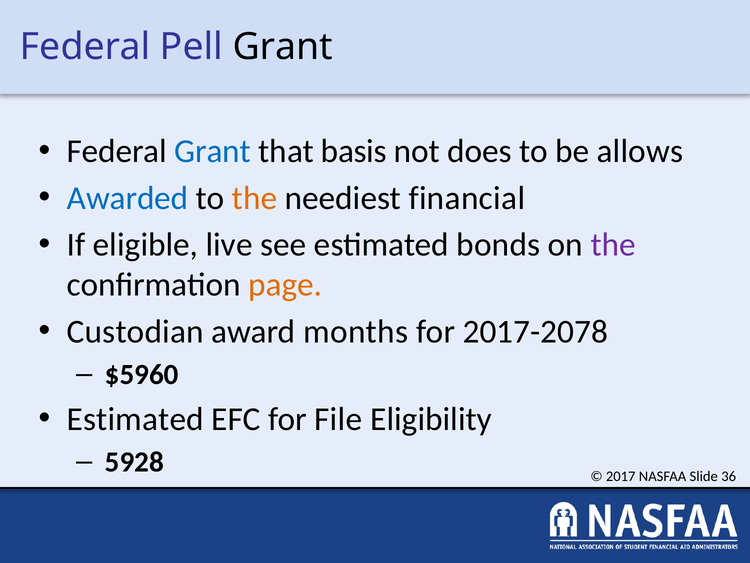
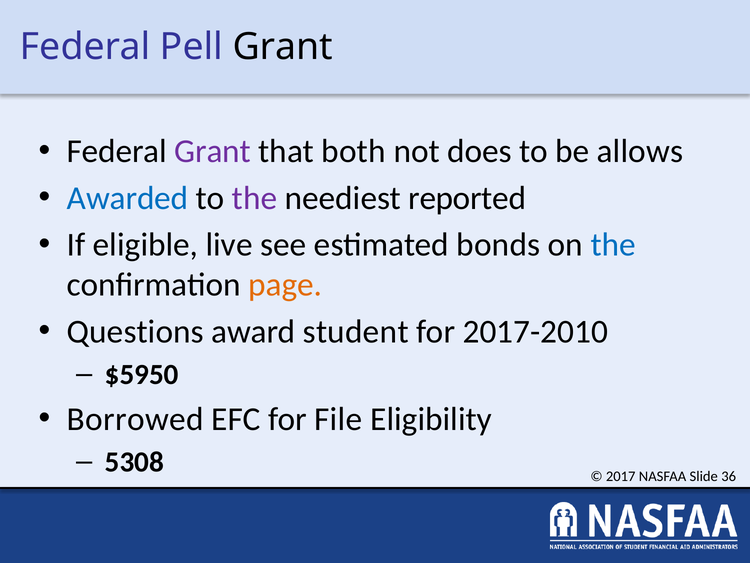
Grant colour: blue -> purple (213, 151)
basis: basis -> both (354, 151)
the colour: orange -> purple (255, 198)
financial: financial -> reported (467, 198)
the colour: purple -> blue (613, 245)
Custodian: Custodian -> Questions (135, 331)
months: months -> student (356, 331)
2017-2078: 2017-2078 -> 2017-2010 (535, 331)
$5960: $5960 -> $5950 (142, 374)
Estimated: Estimated -> Borrowed (135, 419)
5928: 5928 -> 5308 (134, 462)
